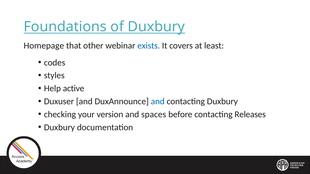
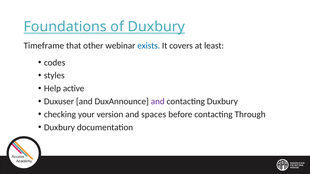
Homepage: Homepage -> Timeframe (44, 46)
and colour: blue -> purple (158, 102)
Releases: Releases -> Through (250, 115)
